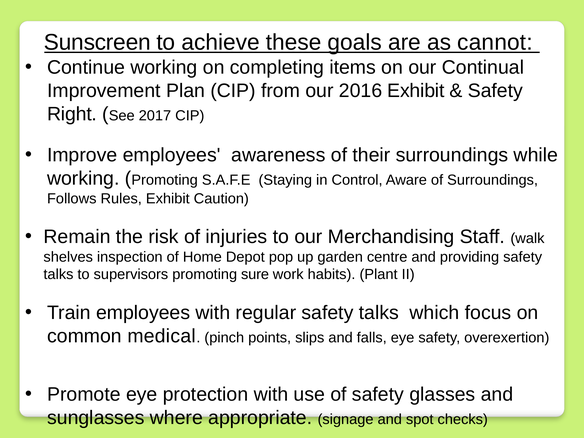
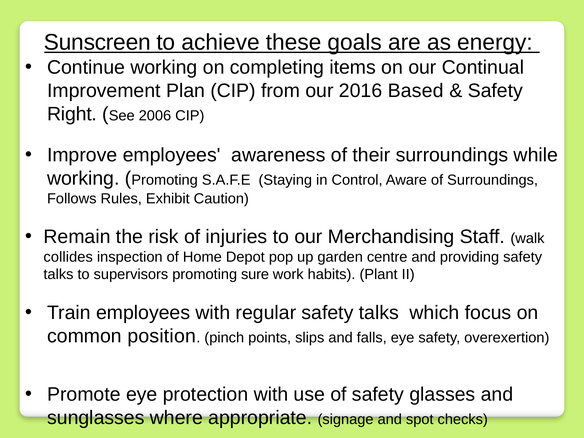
cannot: cannot -> energy (495, 42)
2016 Exhibit: Exhibit -> Based (416, 91)
2017: 2017 -> 2006 (155, 116)
shelves: shelves -> collides (68, 257)
medical: medical -> position (162, 336)
